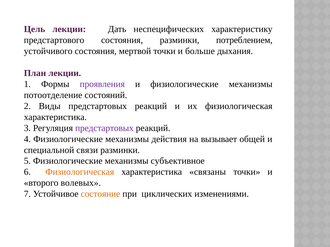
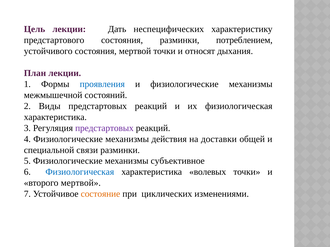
больше: больше -> относят (200, 51)
проявления colour: purple -> blue (102, 84)
потоотделение: потоотделение -> межмышечной (53, 95)
вызывает: вызывает -> доставки (219, 139)
Физиологическая colour: orange -> blue (80, 172)
связаны: связаны -> волевых (208, 172)
второго волевых: волевых -> мертвой (81, 183)
